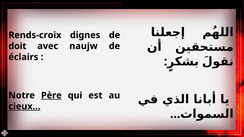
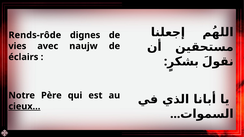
Rends-croix: Rends-croix -> Rends-rôde (35, 35)
doit: doit -> vies (17, 46)
Père underline: present -> none (51, 96)
